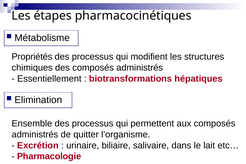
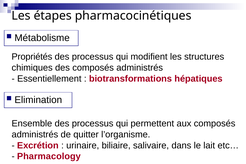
Pharmacologie: Pharmacologie -> Pharmacology (49, 156)
